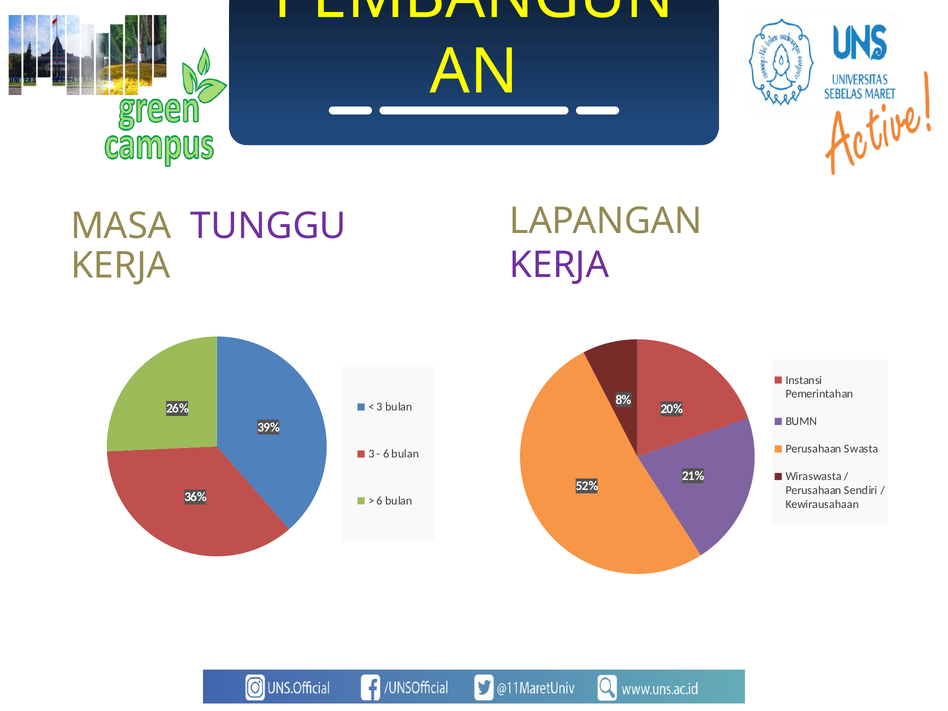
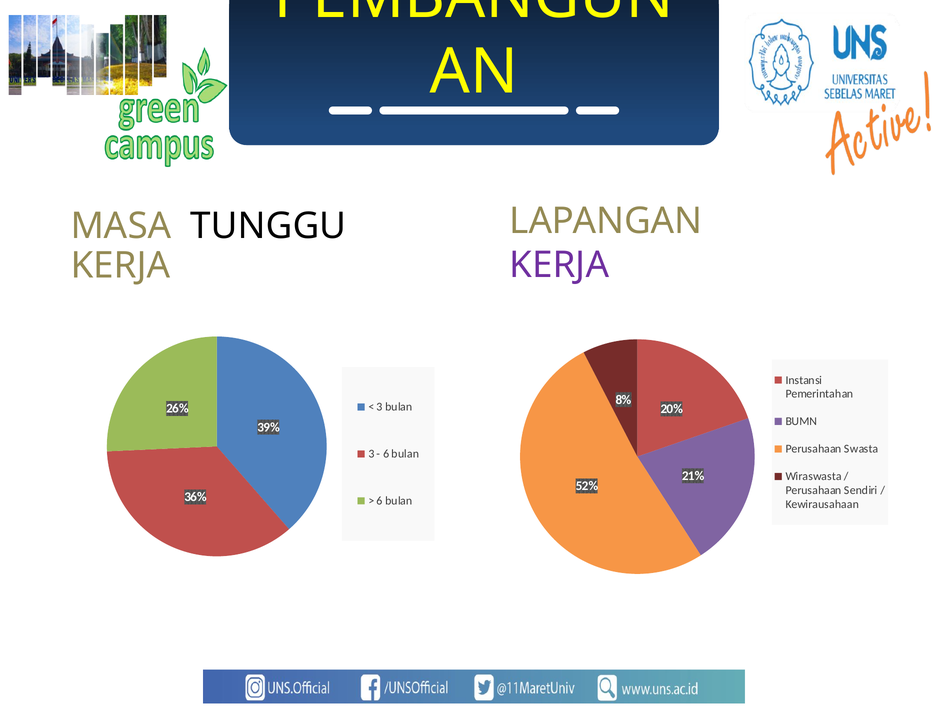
TUNGGU colour: purple -> black (268, 226)
